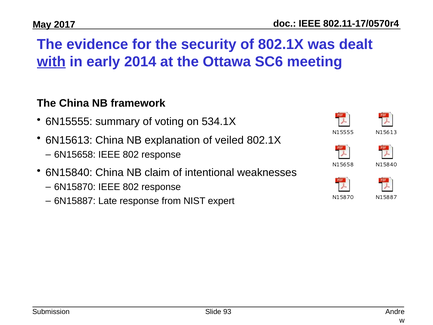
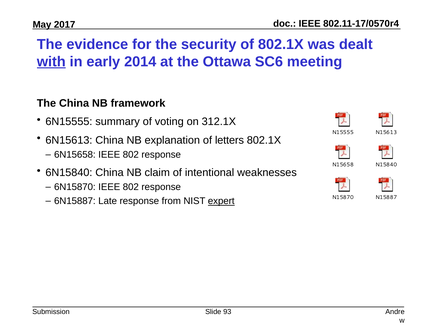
534.1X: 534.1X -> 312.1X (219, 122)
veiled: veiled -> letters (229, 140)
expert underline: none -> present (221, 201)
